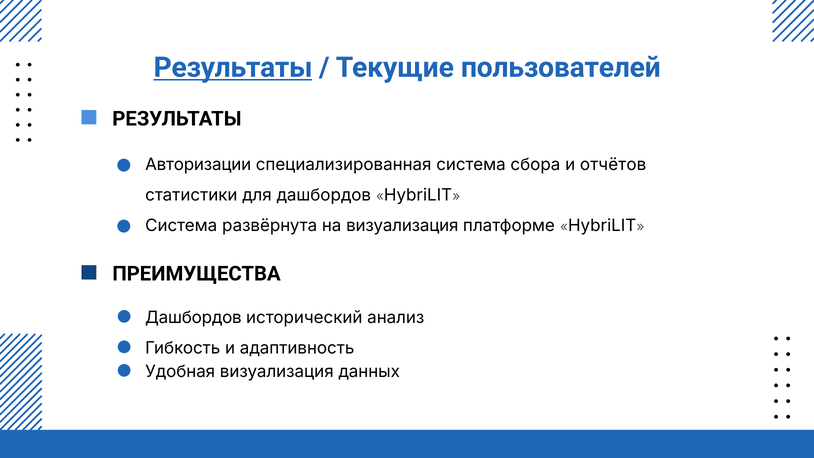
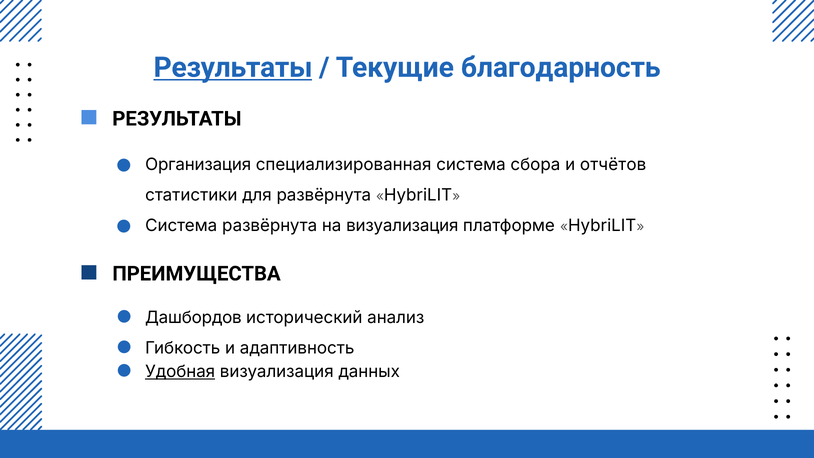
пользователей: пользователей -> благодарность (561, 67)
Авторизации: Авторизации -> Организация (198, 165)
для дашбордов: дашбордов -> развёрнута (324, 195)
Удобная underline: none -> present (180, 372)
